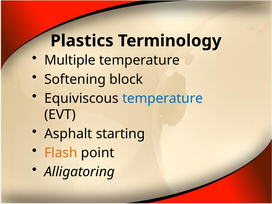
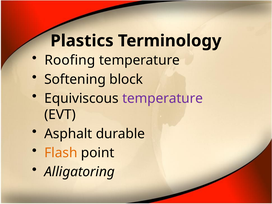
Multiple: Multiple -> Roofing (70, 60)
temperature colour: blue -> purple (163, 98)
starting: starting -> durable (120, 134)
